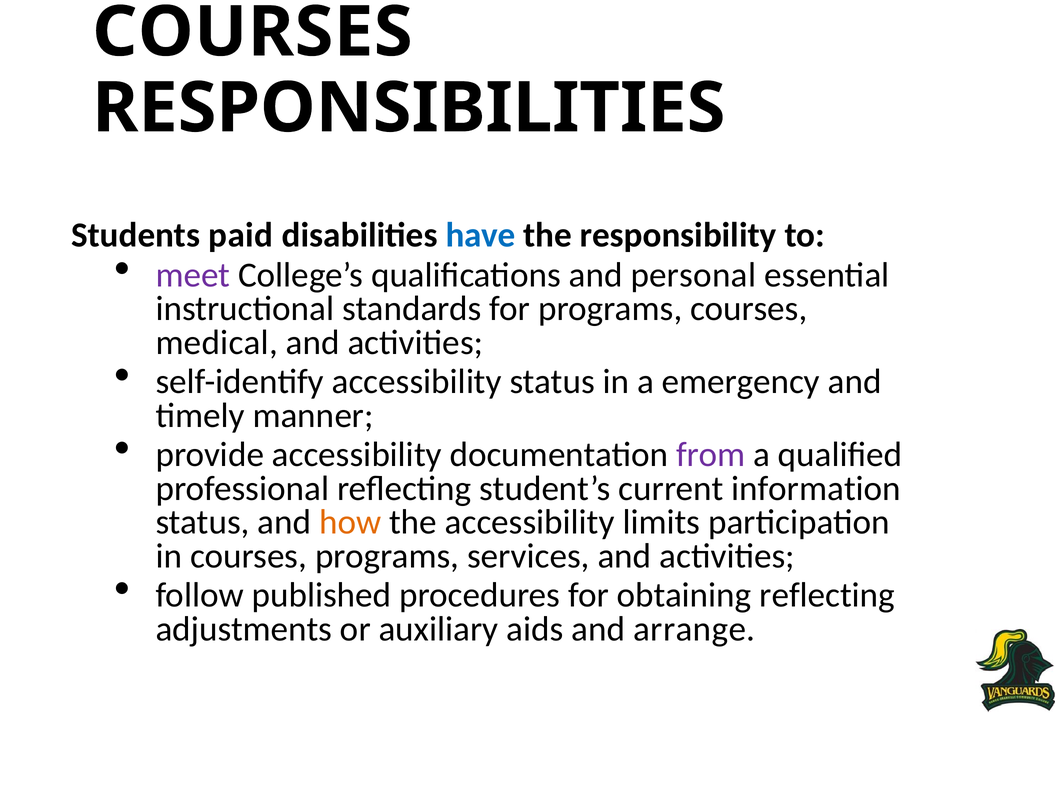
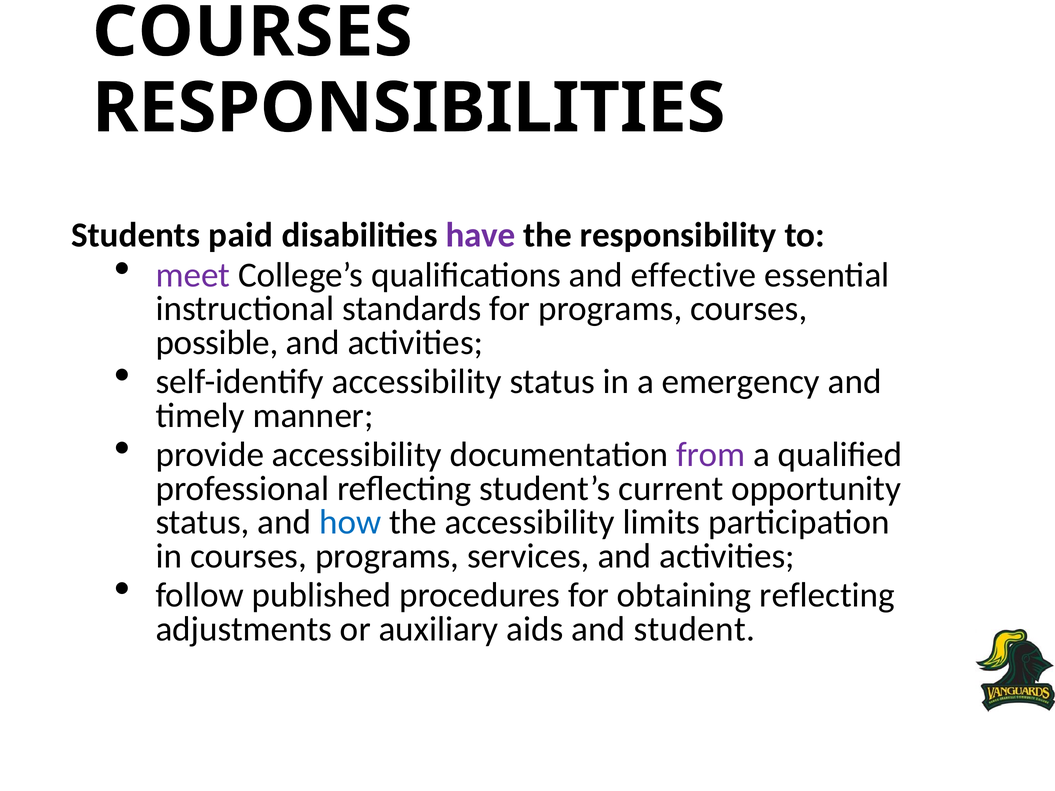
have colour: blue -> purple (481, 235)
personal: personal -> effective (693, 275)
medical: medical -> possible (217, 343)
information: information -> opportunity (816, 489)
how colour: orange -> blue (350, 522)
arrange: arrange -> student (694, 629)
